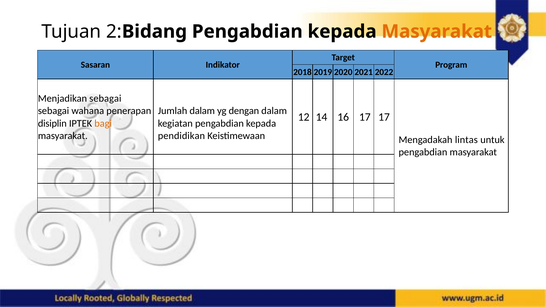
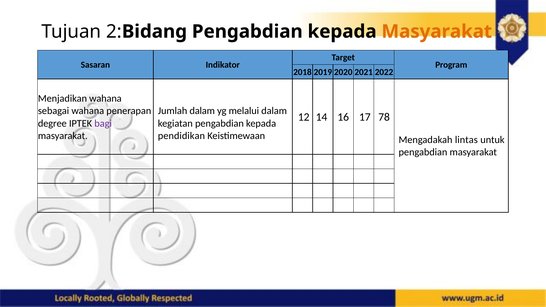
Menjadikan sebagai: sebagai -> wahana (105, 98)
dengan: dengan -> melalui (244, 111)
17 17: 17 -> 78 (384, 117)
disiplin: disiplin -> degree (52, 123)
bagi colour: orange -> purple (103, 123)
